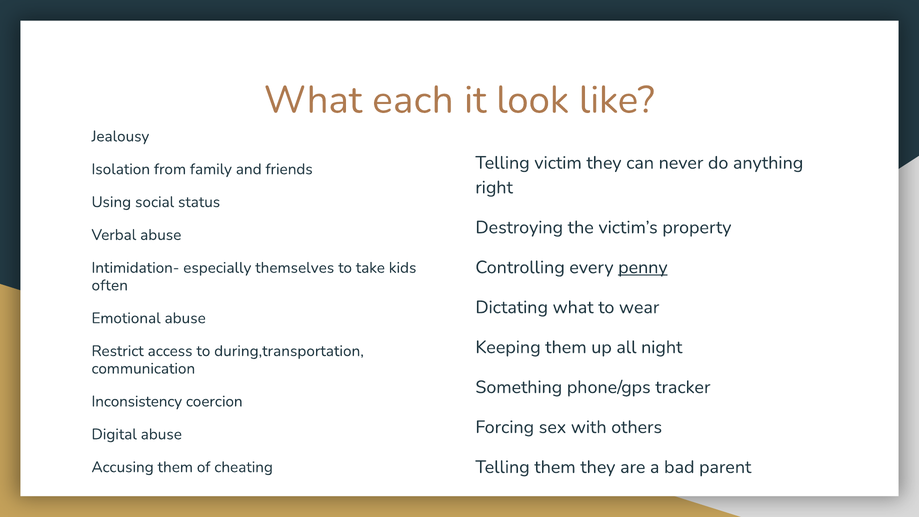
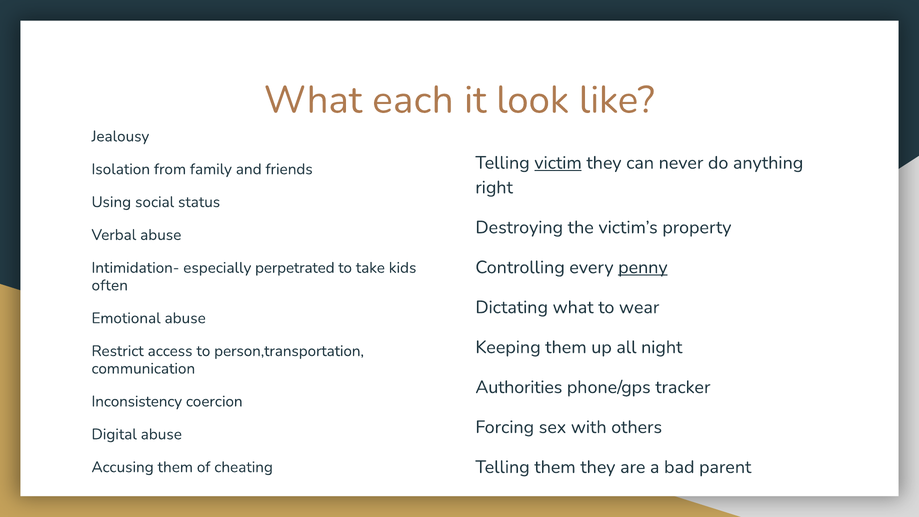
victim underline: none -> present (558, 163)
themselves: themselves -> perpetrated (295, 268)
during,transportation: during,transportation -> person,transportation (289, 351)
Something: Something -> Authorities (519, 387)
